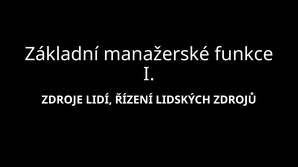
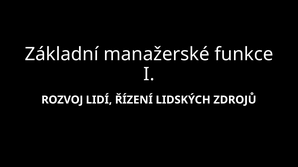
ZDROJE: ZDROJE -> ROZVOJ (62, 100)
